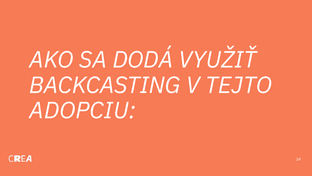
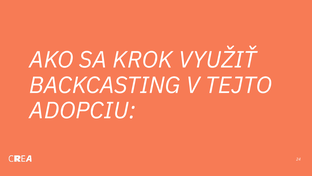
DODÁ: DODÁ -> KROK (143, 60)
